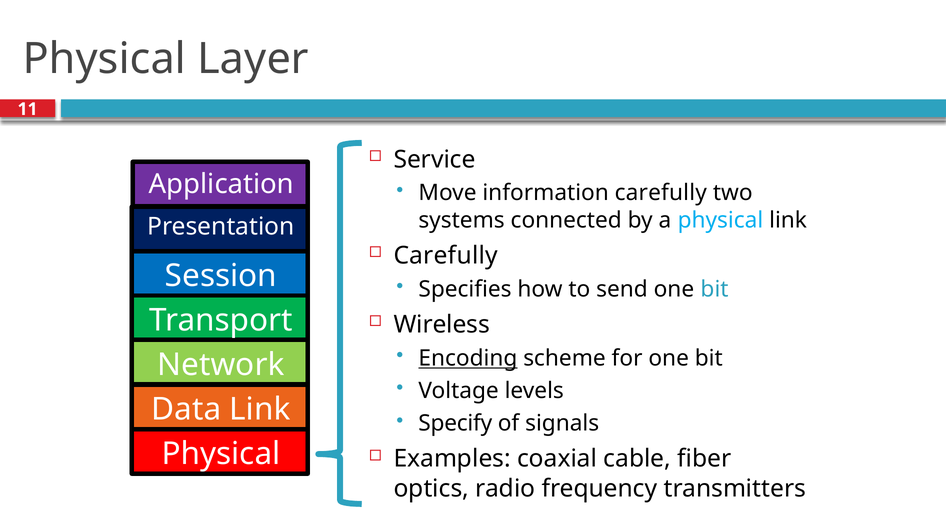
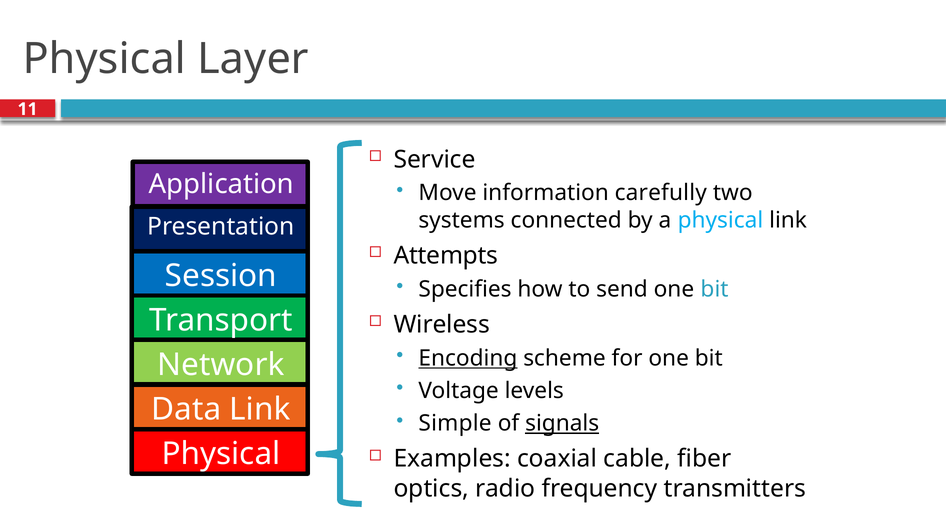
Carefully: Carefully -> Attempts (446, 256)
Specify: Specify -> Simple (455, 424)
signals underline: none -> present (562, 424)
